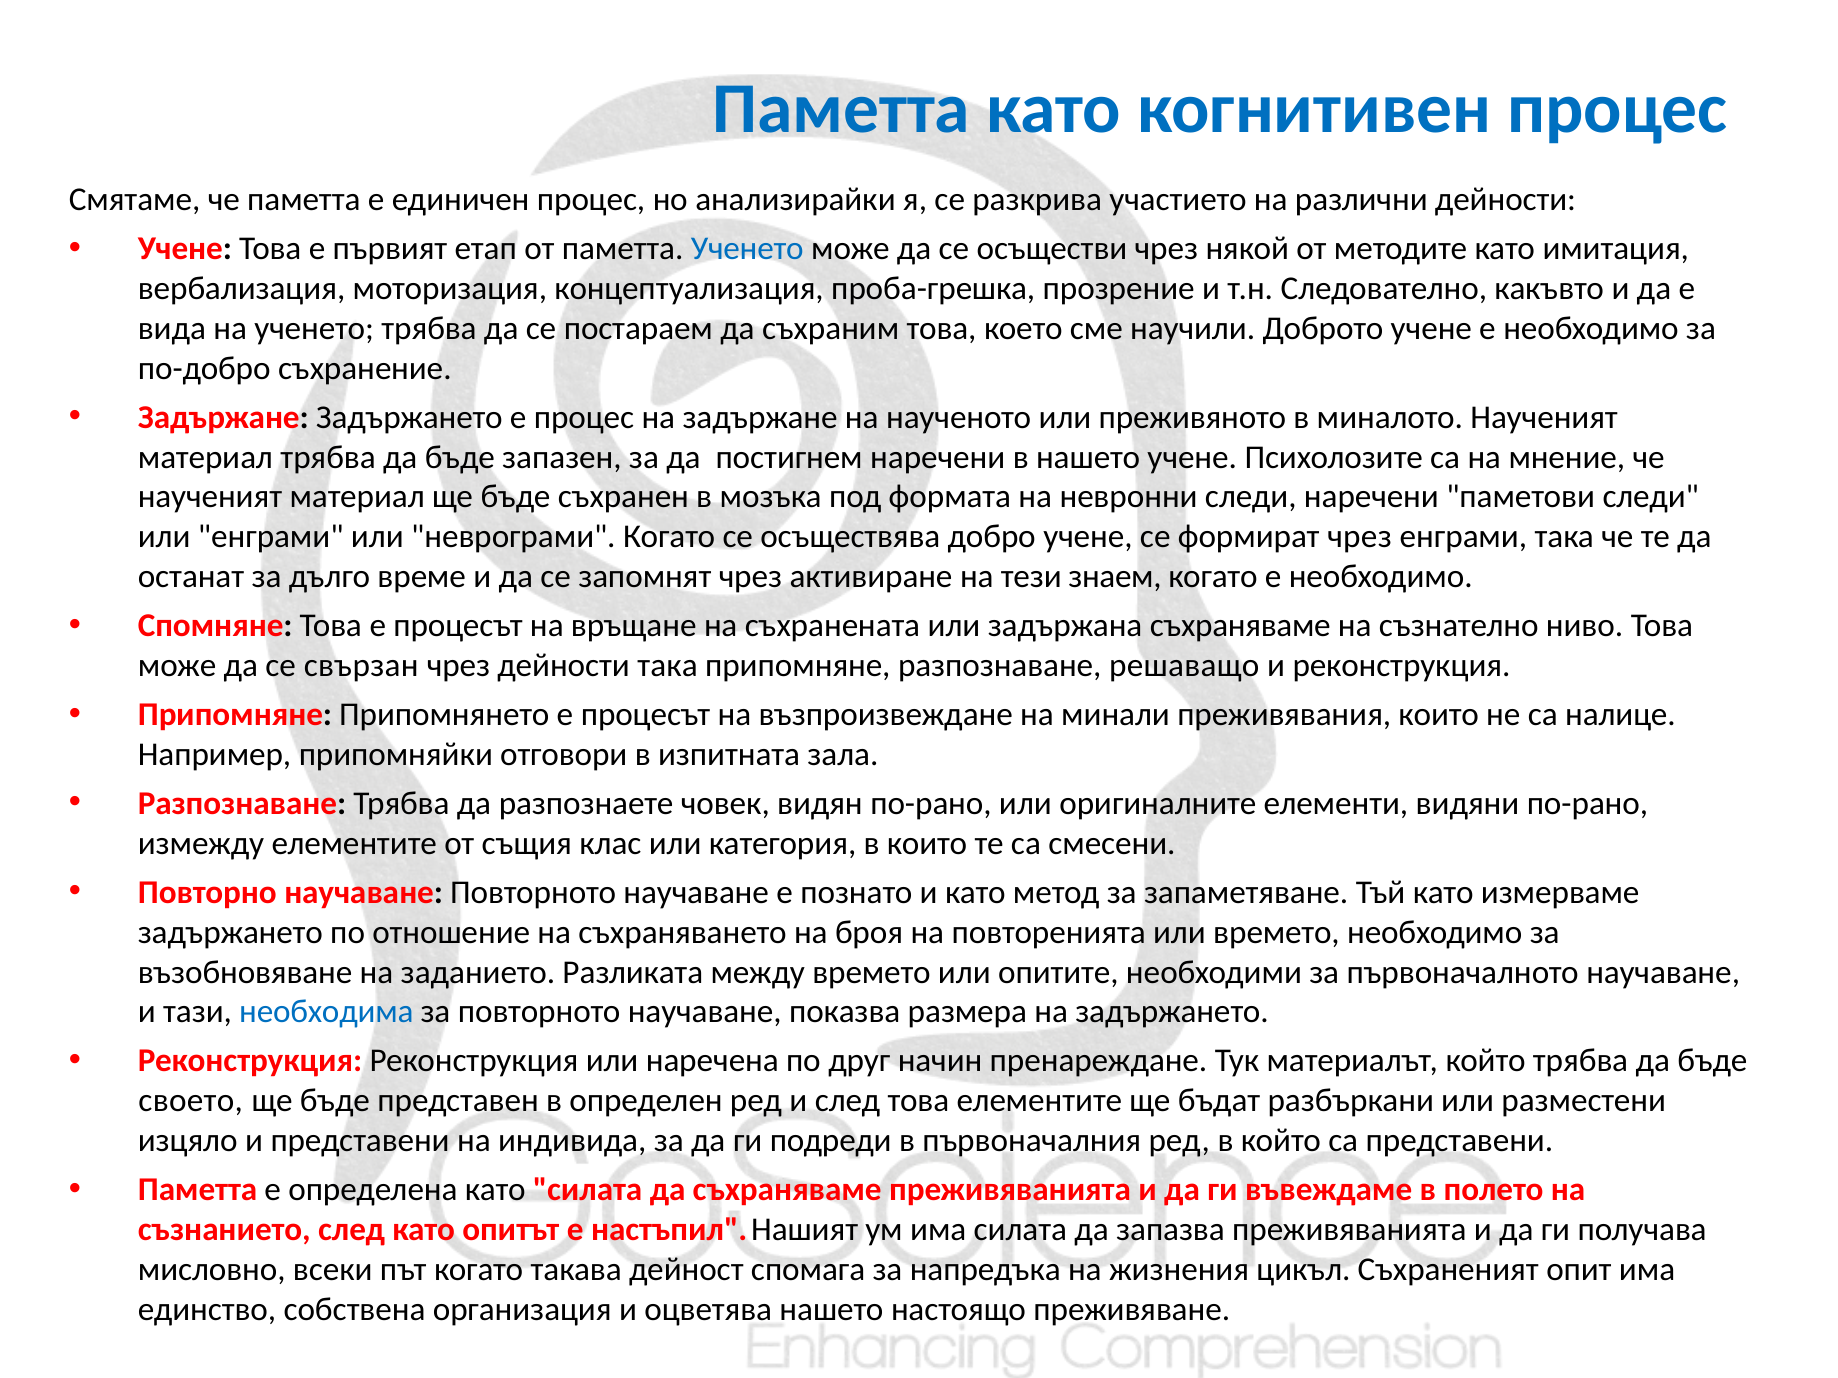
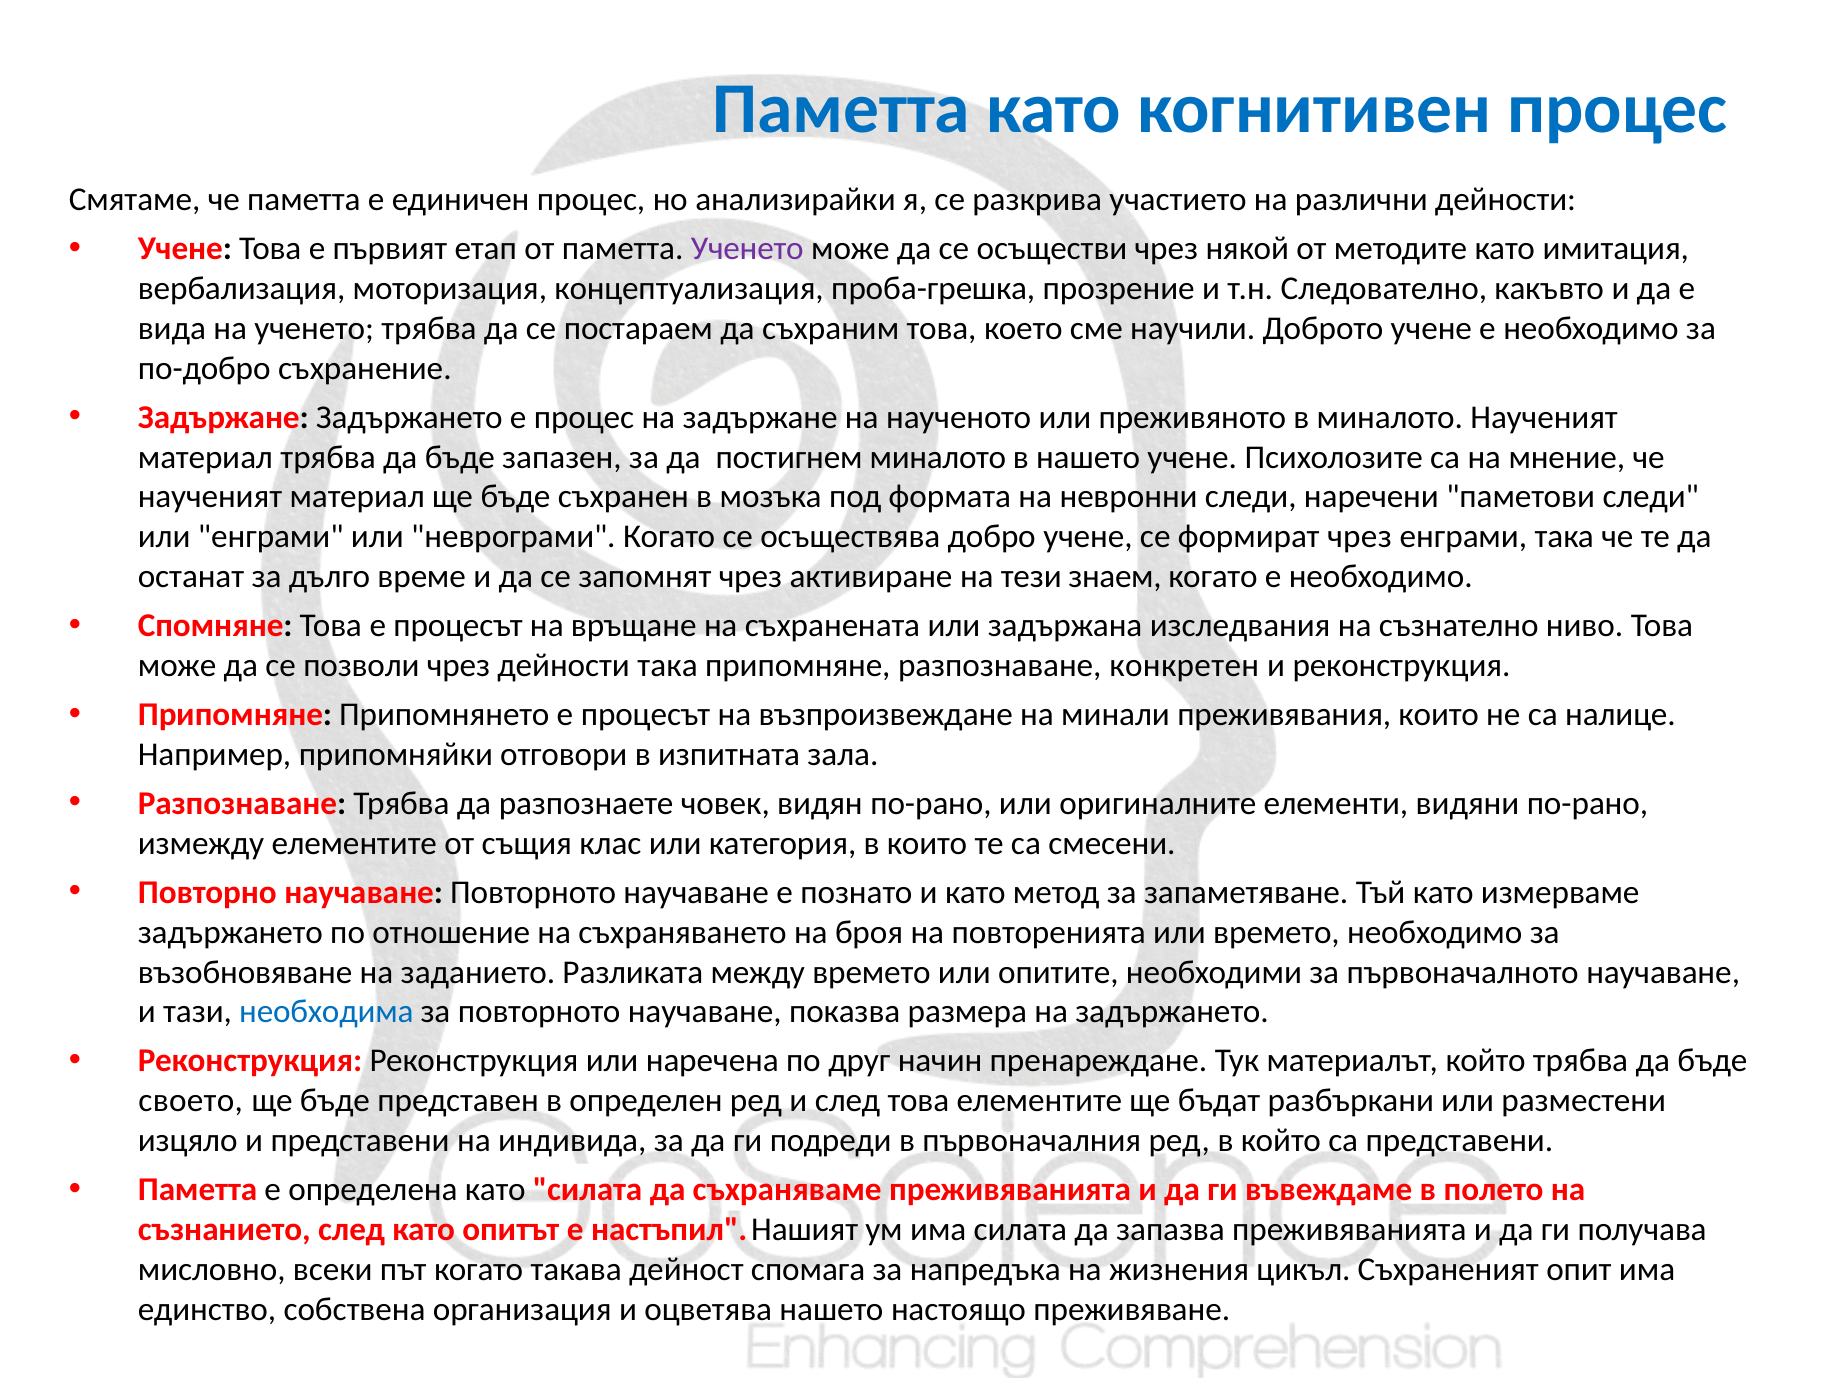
Ученето colour: blue -> purple (747, 249)
постигнем наречени: наречени -> миналото (938, 457)
задържана съхраняваме: съхраняваме -> изследвания (1240, 626)
свързан: свързан -> позволи (361, 666)
решаващо: решаващо -> конкретен (1184, 666)
